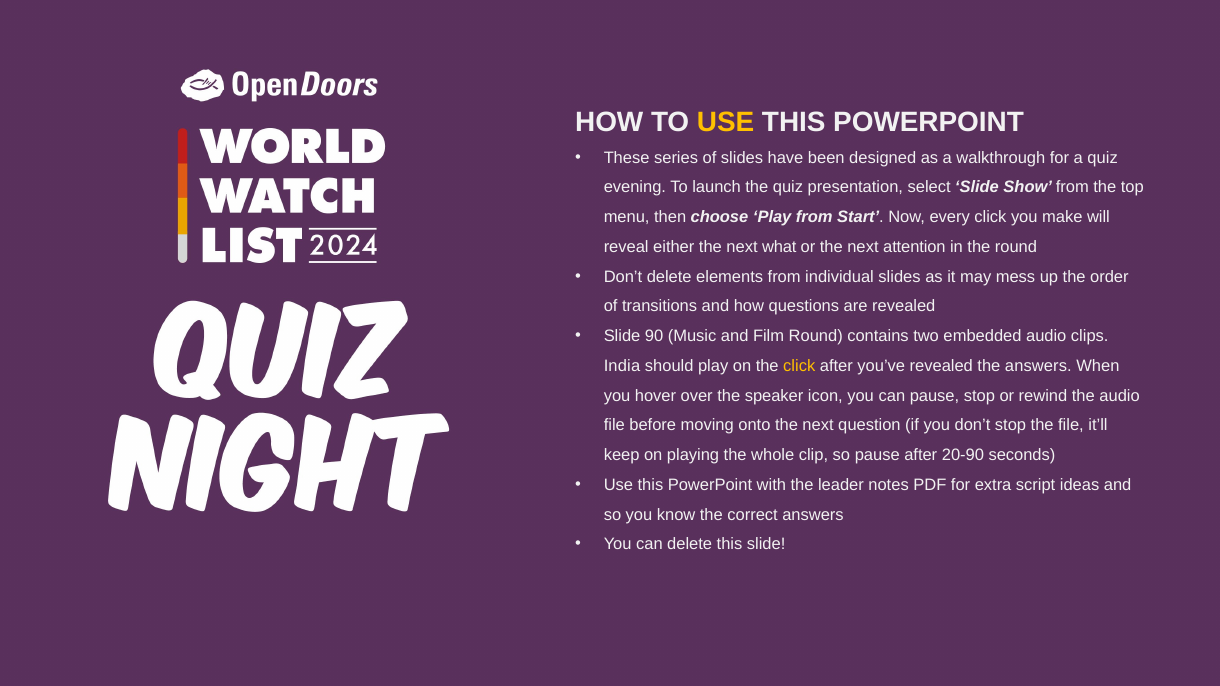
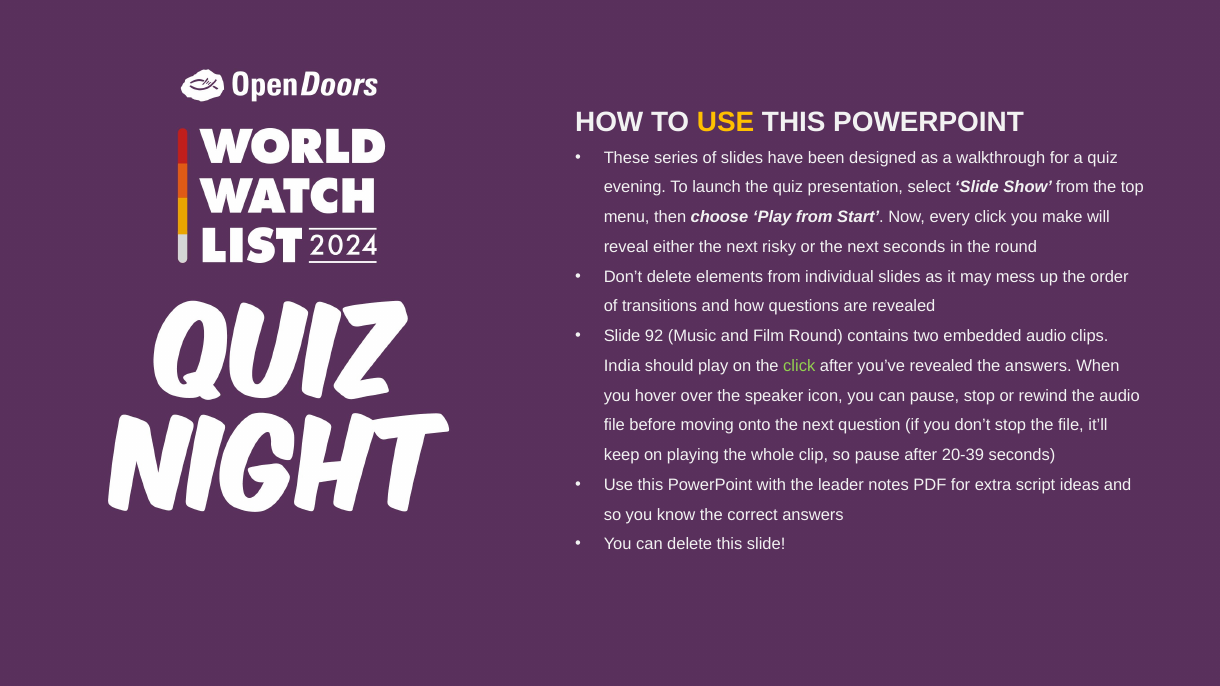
what: what -> risky (779, 247)
next attention: attention -> seconds (914, 247)
90: 90 -> 92 (654, 336)
click colour: yellow -> light green (799, 366)
20-90: 20-90 -> 20-39 (963, 455)
